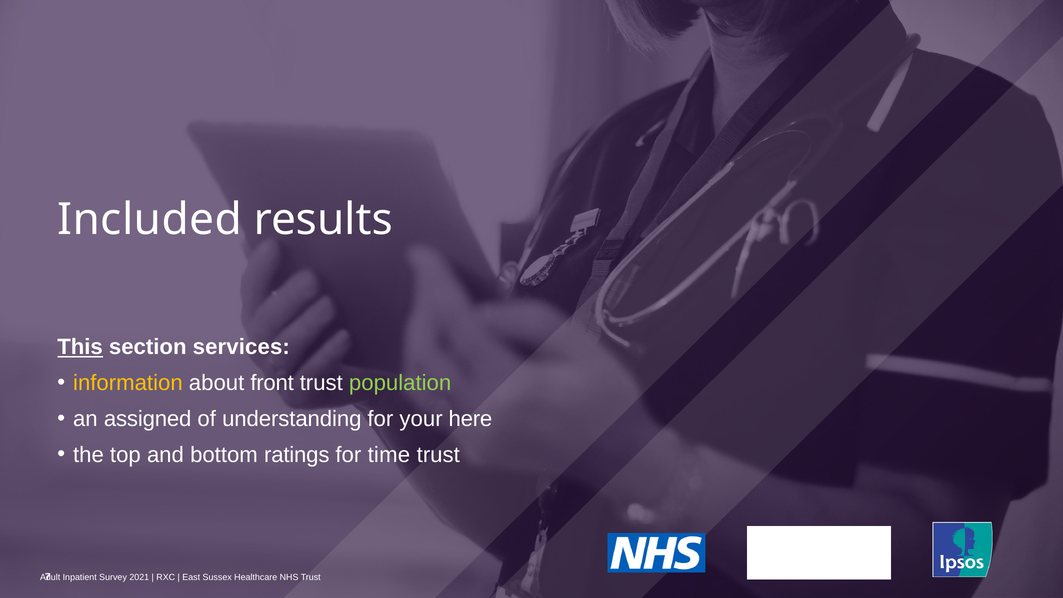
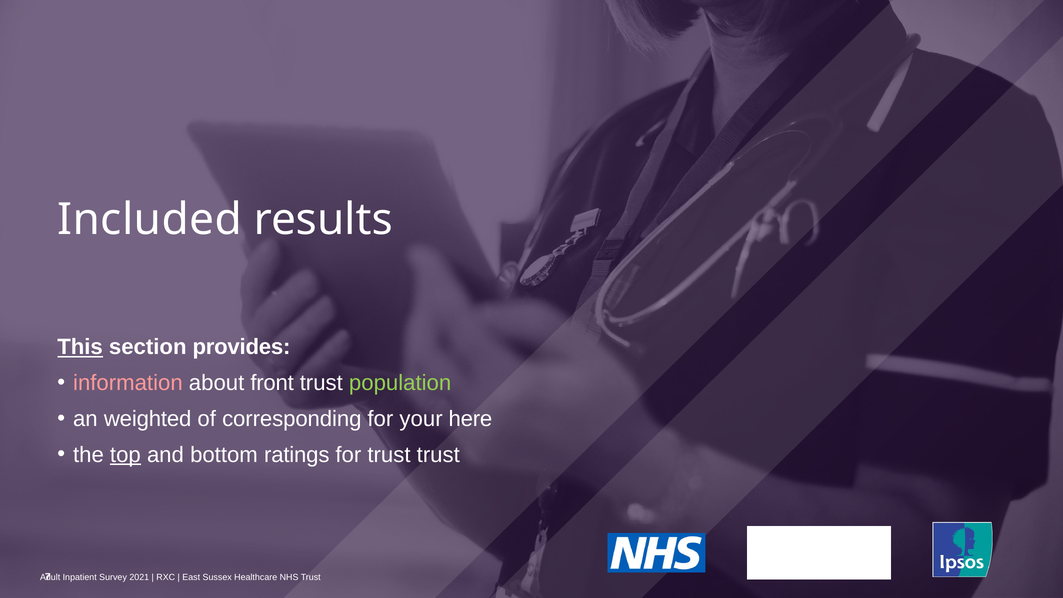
services: services -> provides (241, 347)
information colour: yellow -> pink (128, 383)
assigned: assigned -> weighted (148, 419)
understanding: understanding -> corresponding (292, 419)
top underline: none -> present (125, 455)
for time: time -> trust (389, 455)
